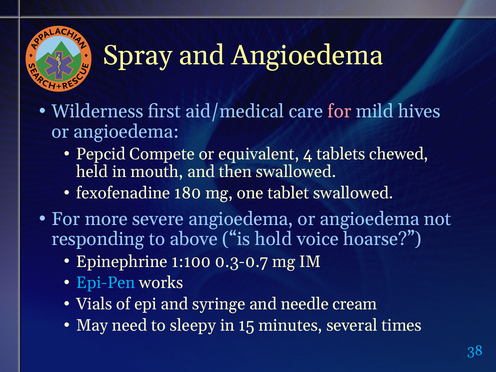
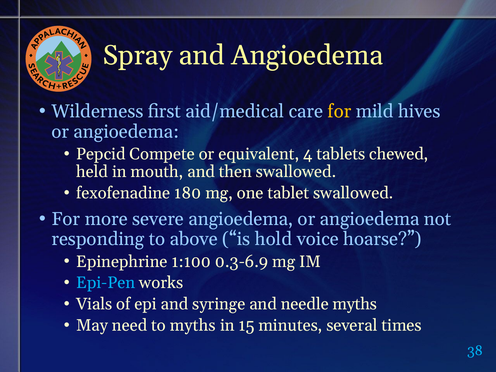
for colour: pink -> yellow (339, 111)
0.3-0.7: 0.3-0.7 -> 0.3-6.9 (242, 262)
needle cream: cream -> myths (355, 304)
to sleepy: sleepy -> myths (193, 325)
